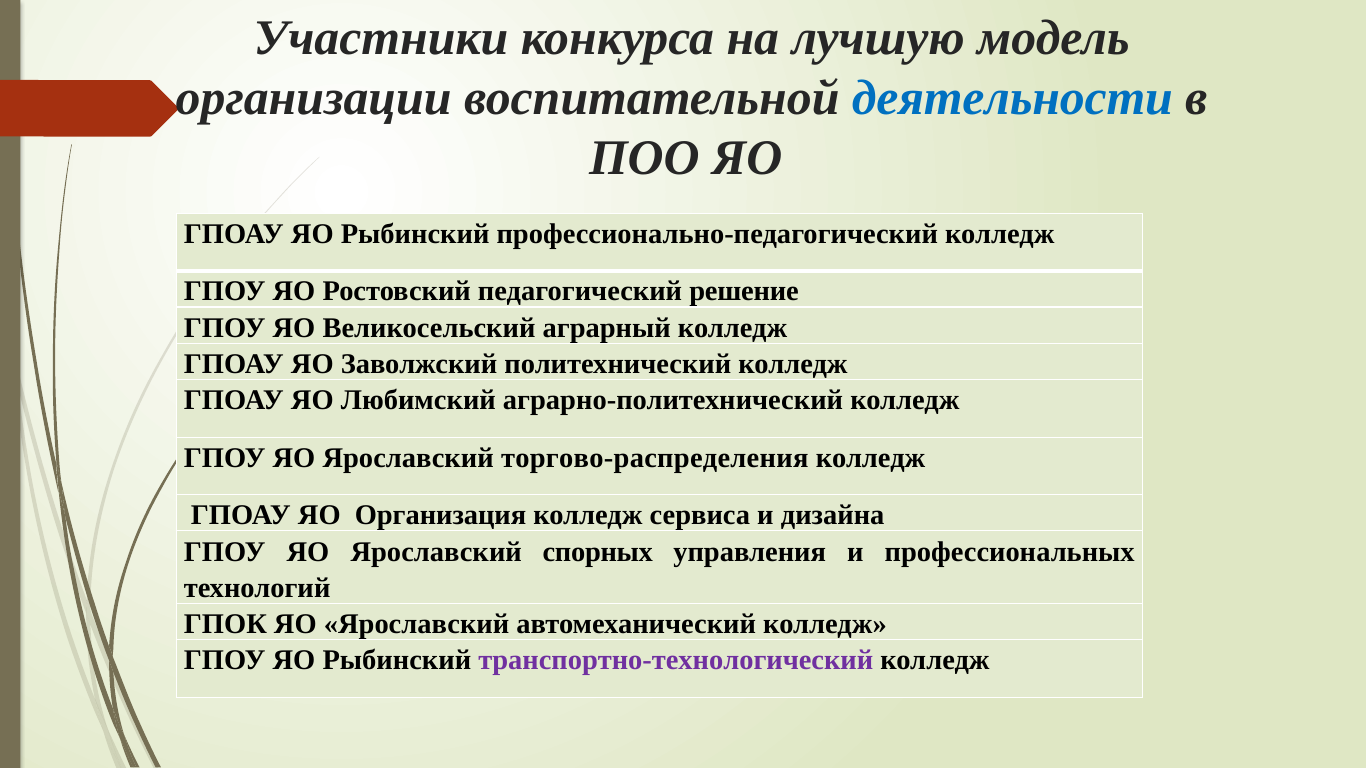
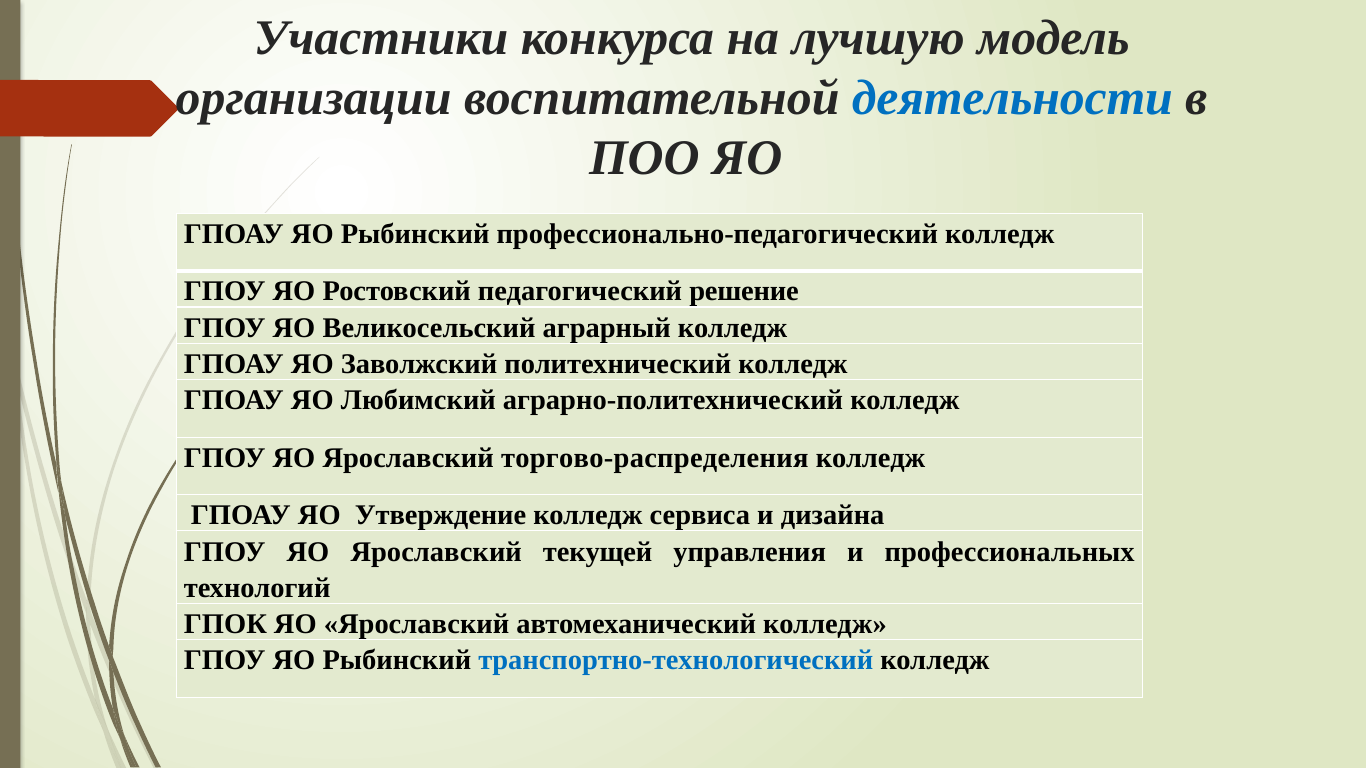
Организация: Организация -> Утверждение (441, 516)
спорных: спорных -> текущей (598, 552)
транспортно-технологический colour: purple -> blue (676, 661)
